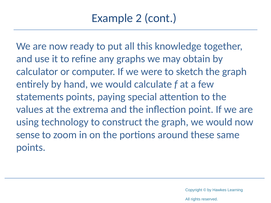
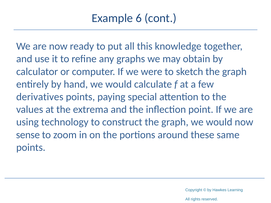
2: 2 -> 6 (139, 18)
statements: statements -> derivatives (40, 97)
